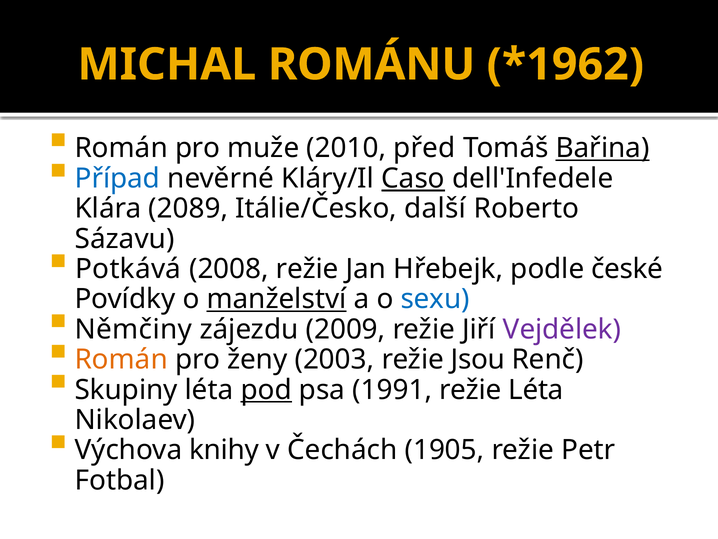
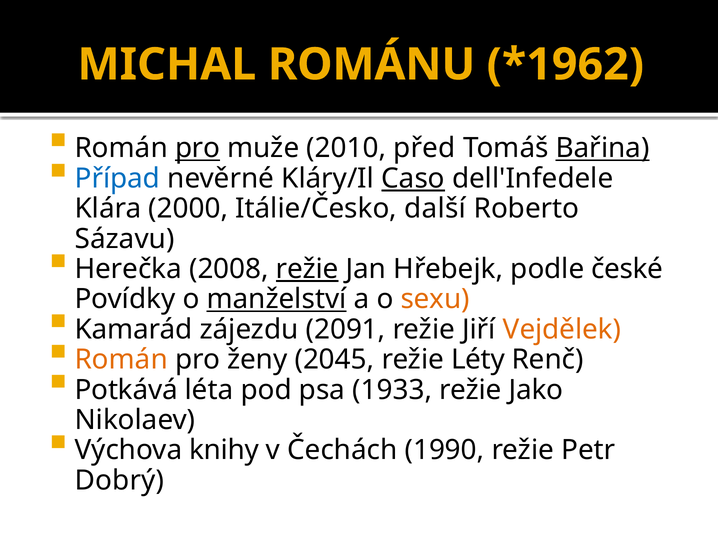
pro underline: none -> present (198, 148)
2089: 2089 -> 2000 (188, 208)
Potkává: Potkává -> Herečka (128, 269)
režie underline: none -> present (307, 269)
sexu colour: blue -> orange (435, 299)
Němčiny: Němčiny -> Kamarád (134, 329)
2009: 2009 -> 2091 (346, 329)
Vejdělek colour: purple -> orange (562, 329)
2003: 2003 -> 2045 (334, 359)
Jsou: Jsou -> Léty (478, 359)
Skupiny: Skupiny -> Potkává (126, 389)
pod underline: present -> none (266, 389)
1991: 1991 -> 1933 (392, 389)
režie Léta: Léta -> Jako (536, 389)
1905: 1905 -> 1990 (445, 450)
Fotbal: Fotbal -> Dobrý (119, 480)
